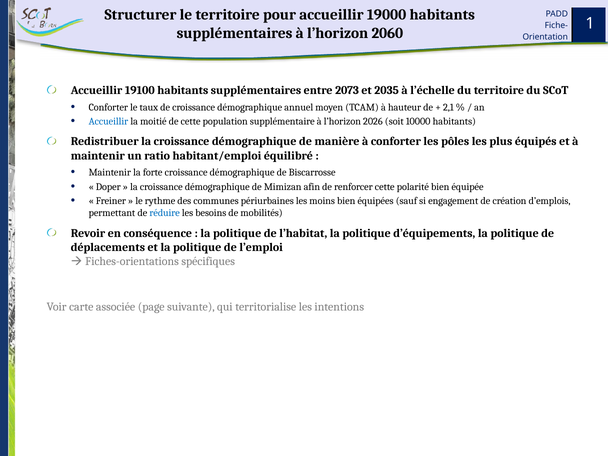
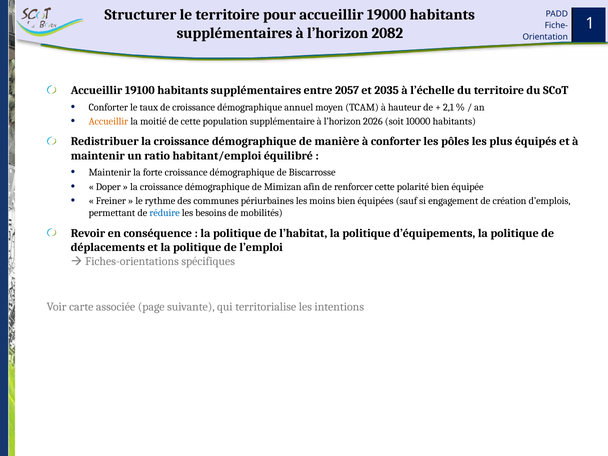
2060: 2060 -> 2082 (387, 33)
2073: 2073 -> 2057 (347, 90)
Accueillir colour: blue -> orange (108, 121)
